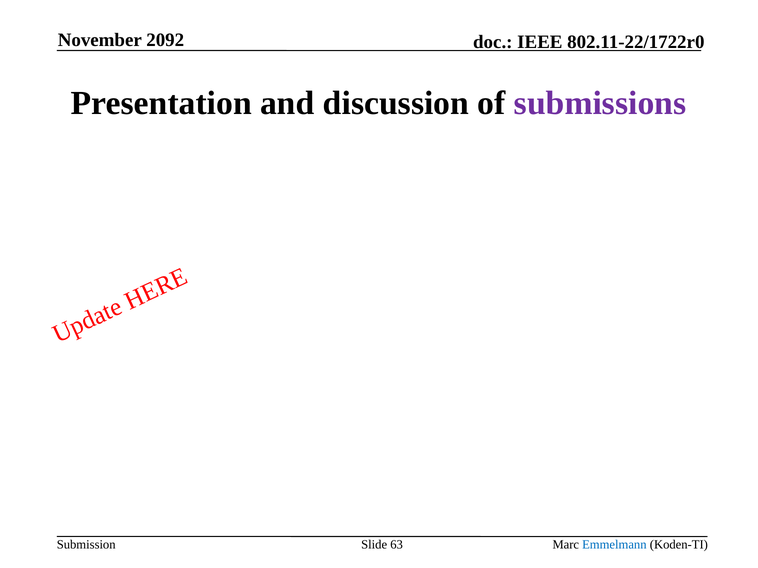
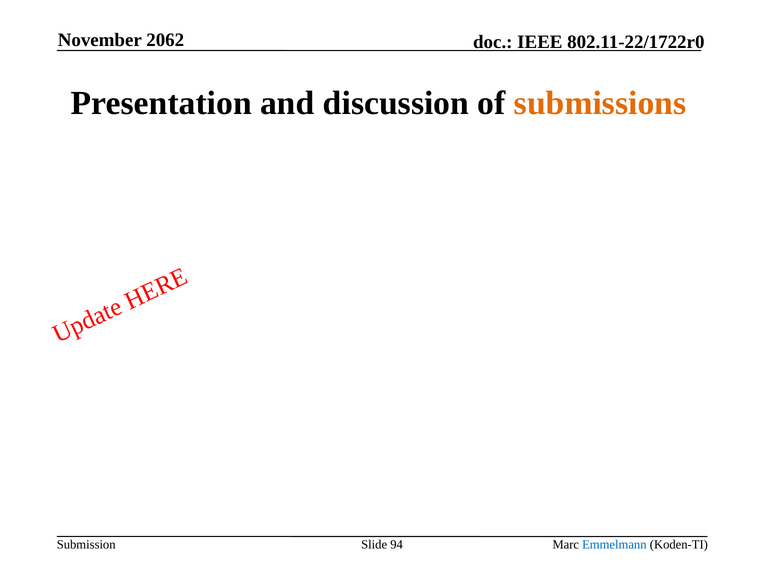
2092: 2092 -> 2062 (165, 40)
submissions colour: purple -> orange (600, 103)
63: 63 -> 94 (397, 545)
